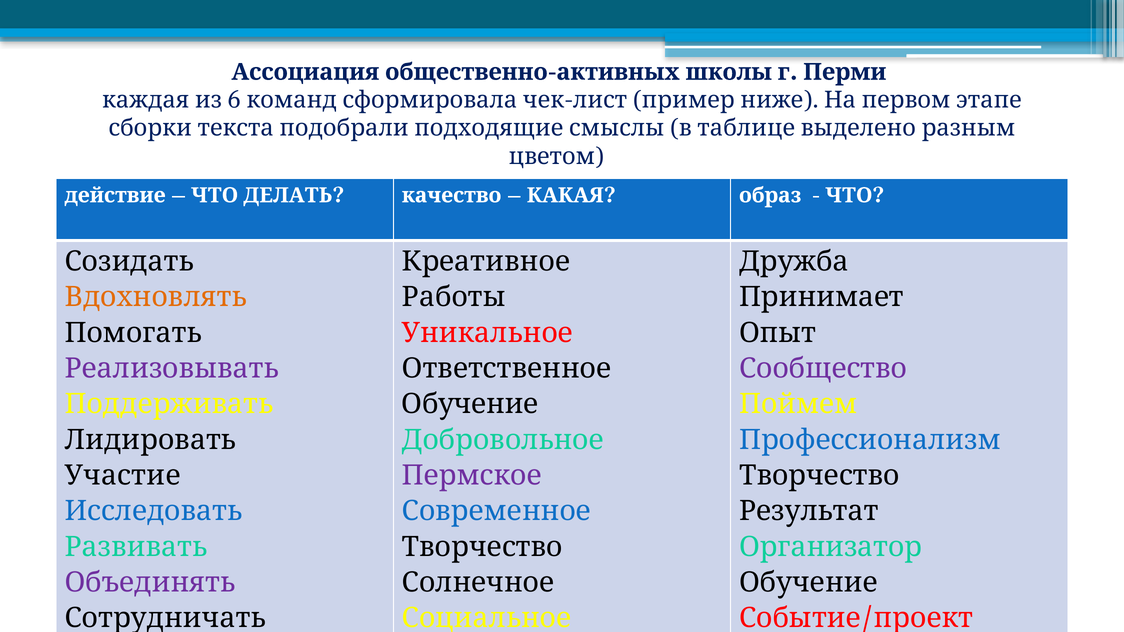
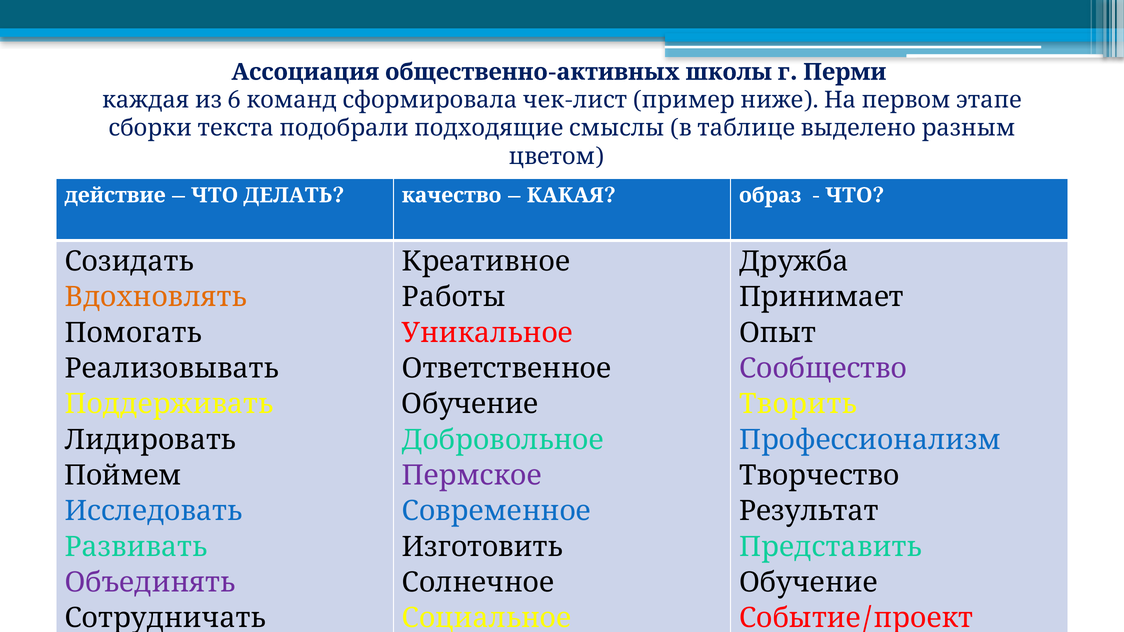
Реализовывать colour: purple -> black (172, 369)
Поймем: Поймем -> Творить (798, 404)
Участие: Участие -> Поймем (123, 476)
Творчество: Творчество -> Изготовить (482, 547)
Организатор: Организатор -> Представить (830, 547)
